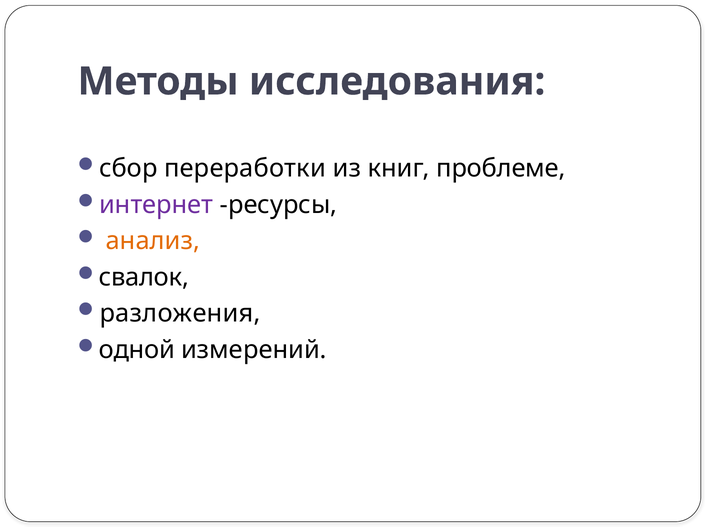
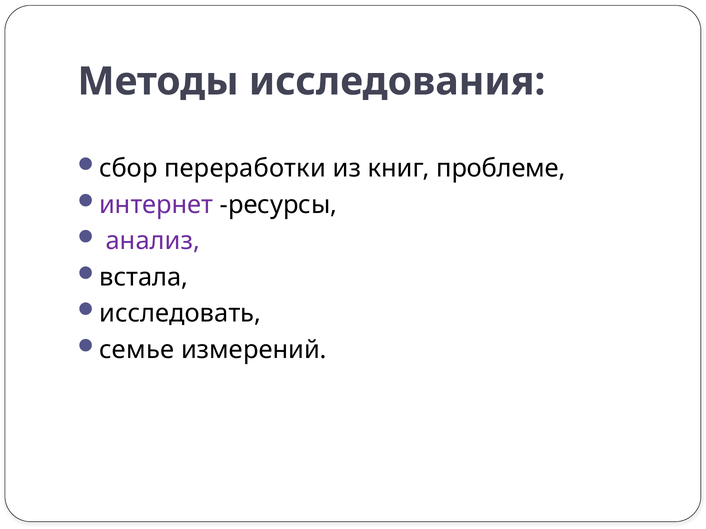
анализ colour: orange -> purple (153, 241)
свалок: свалок -> встала (144, 277)
разложения: разложения -> исследовать (180, 314)
одной: одной -> семье (137, 350)
